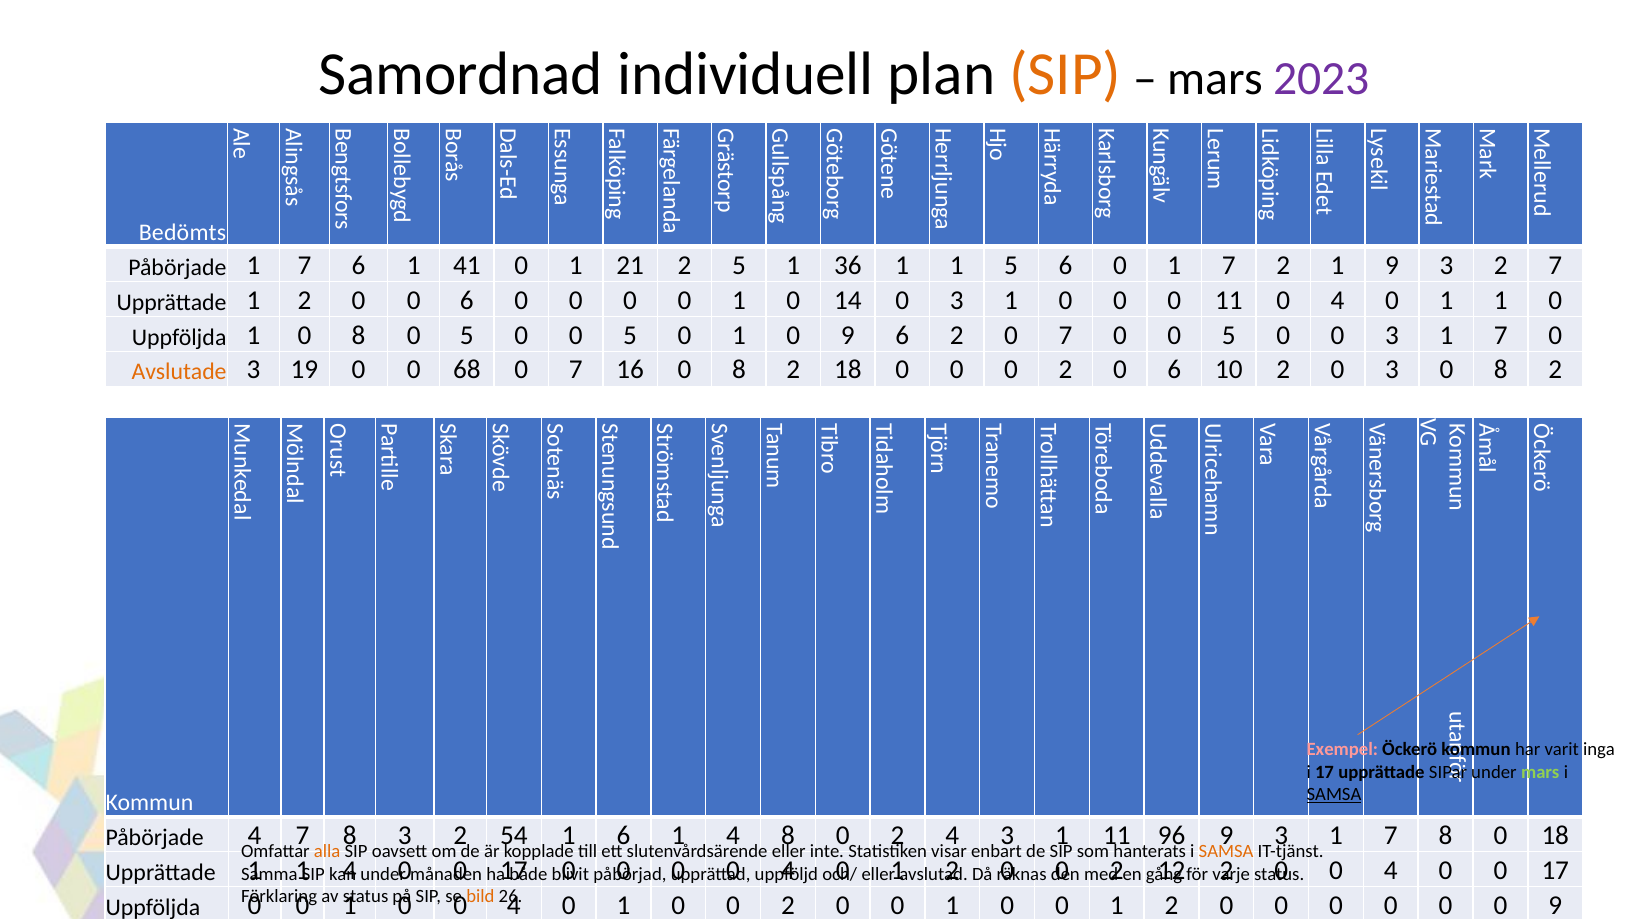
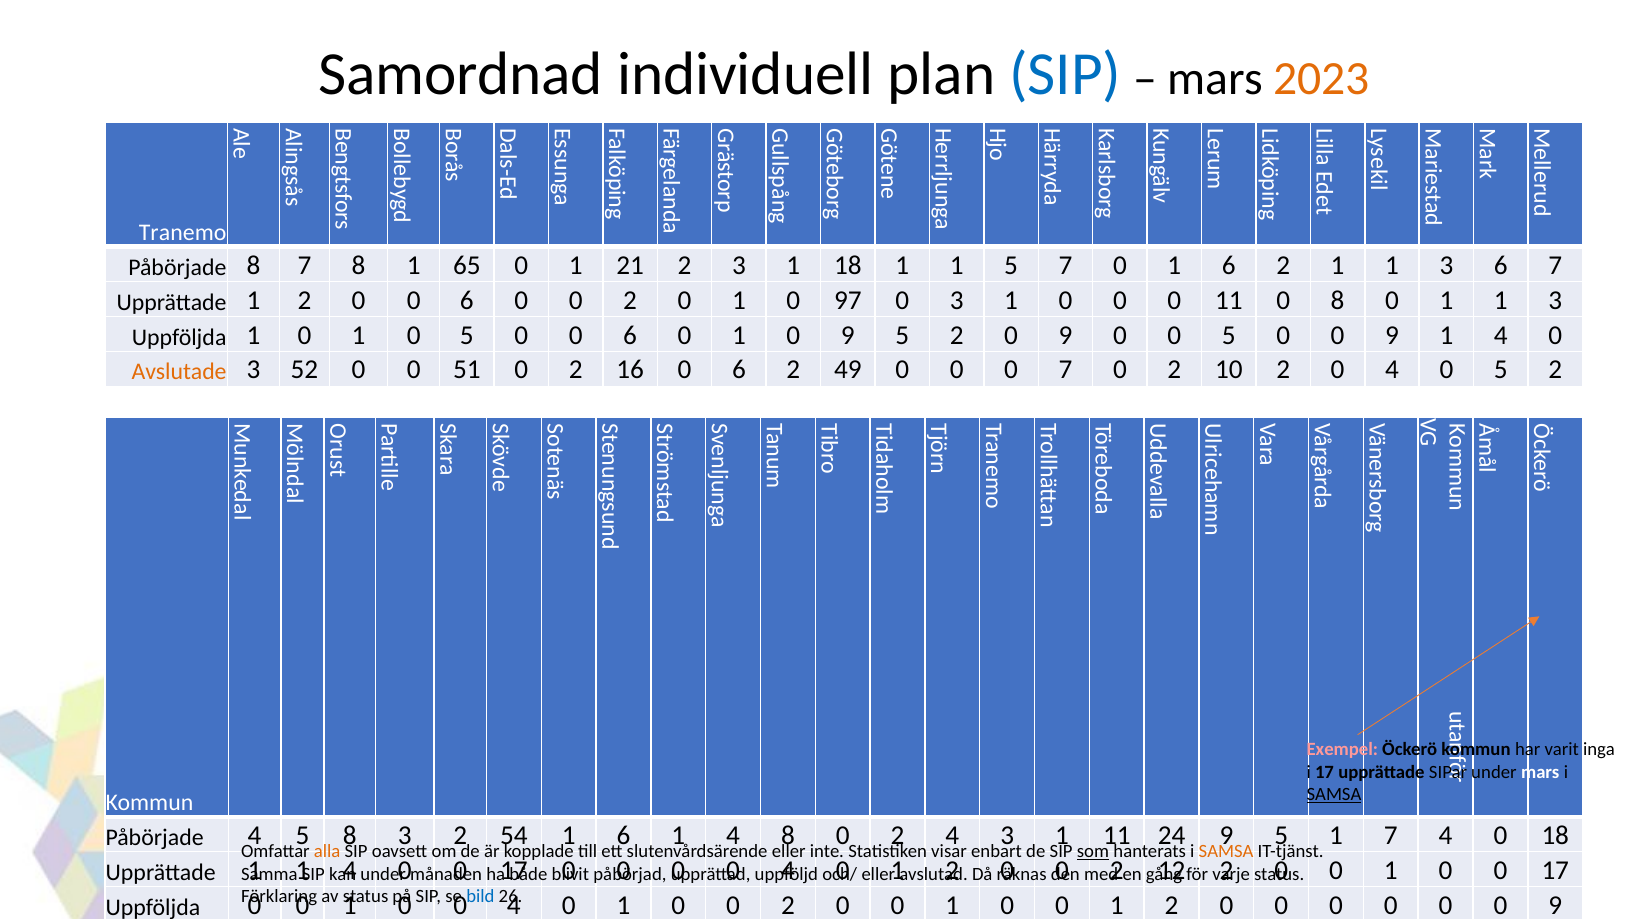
SIP colour: orange -> blue (1065, 75)
2023 colour: purple -> orange (1322, 79)
Bedömts: Bedömts -> Tranemo (183, 232)
Påbörjade 1: 1 -> 8 (253, 265)
7 6: 6 -> 8 (359, 265)
41: 41 -> 65 (467, 265)
21 2 5: 5 -> 3 (739, 265)
1 36: 36 -> 18 (848, 265)
5 6: 6 -> 7 (1065, 265)
0 1 7: 7 -> 6 (1229, 265)
2 1 9: 9 -> 1 (1392, 265)
2: 2 -> 6 (1501, 265)
6 0 0 0: 0 -> 2 (630, 300)
1 0 14: 14 -> 97 (848, 300)
11 0 4: 4 -> 8 (1338, 300)
0: 0 -> 3 (1555, 300)
1 0 8: 8 -> 1 (359, 335)
5 0 0 5: 5 -> 6 (630, 335)
0 9 6: 6 -> 5 (902, 335)
2 0 7: 7 -> 9 (1065, 335)
5 0 0 3: 3 -> 9 (1392, 335)
7: 7 -> 4 (1501, 335)
19: 19 -> 52 (304, 370)
68: 68 -> 51 (467, 370)
7: 7 -> 2 (576, 370)
16 0 8: 8 -> 6 (739, 370)
2 18: 18 -> 49 (848, 370)
0 0 0 2: 2 -> 7 (1065, 370)
6: 6 -> 2 (1174, 370)
2 0 3: 3 -> 4 (1392, 370)
8: 8 -> 5 (1501, 370)
mars colour: light green -> white (1540, 772)
4 7: 7 -> 5 (303, 835)
96: 96 -> 24 (1172, 835)
3: 3 -> 5 (1281, 835)
1 7 8: 8 -> 4 (1446, 835)
som underline: none -> present (1093, 852)
4: 4 -> 1 (1391, 870)
bild colour: orange -> blue (480, 897)
